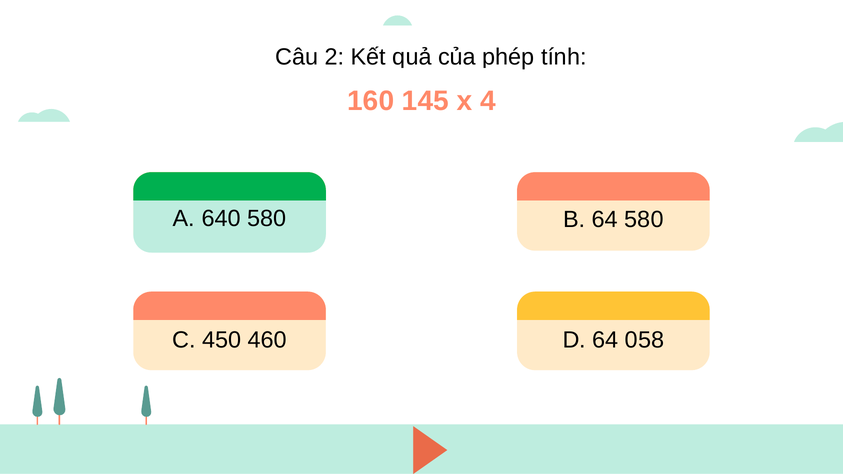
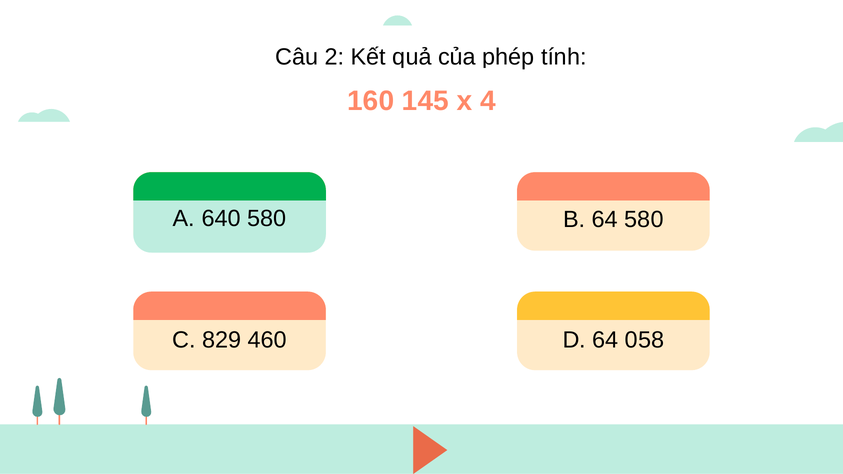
450: 450 -> 829 (222, 340)
